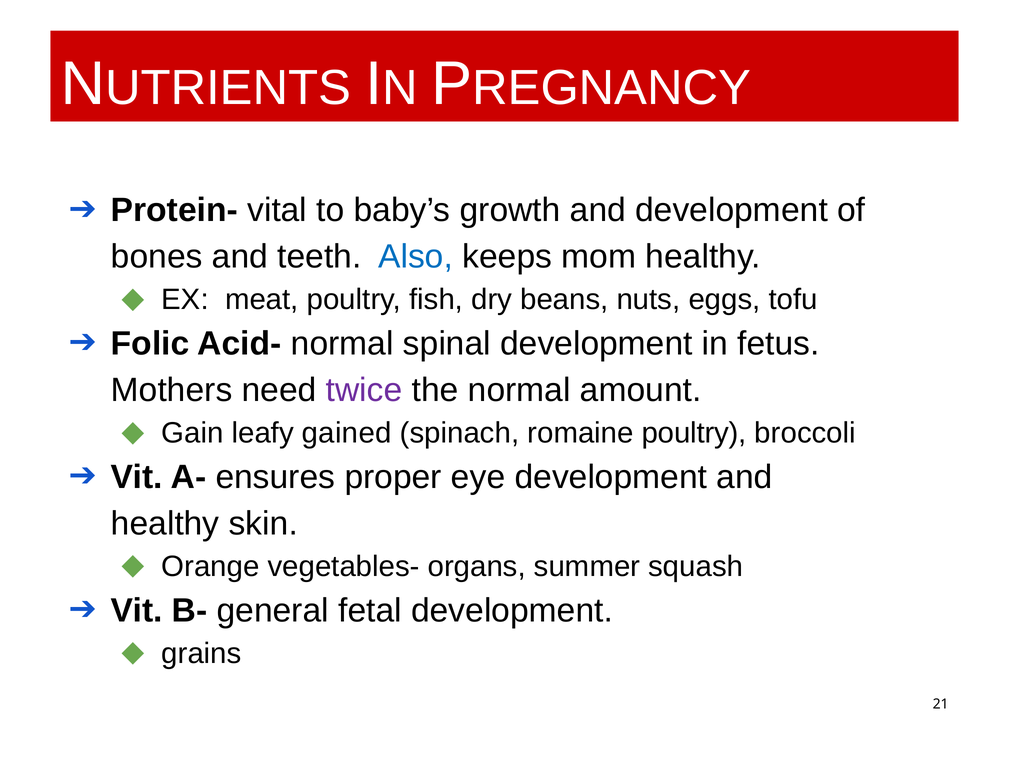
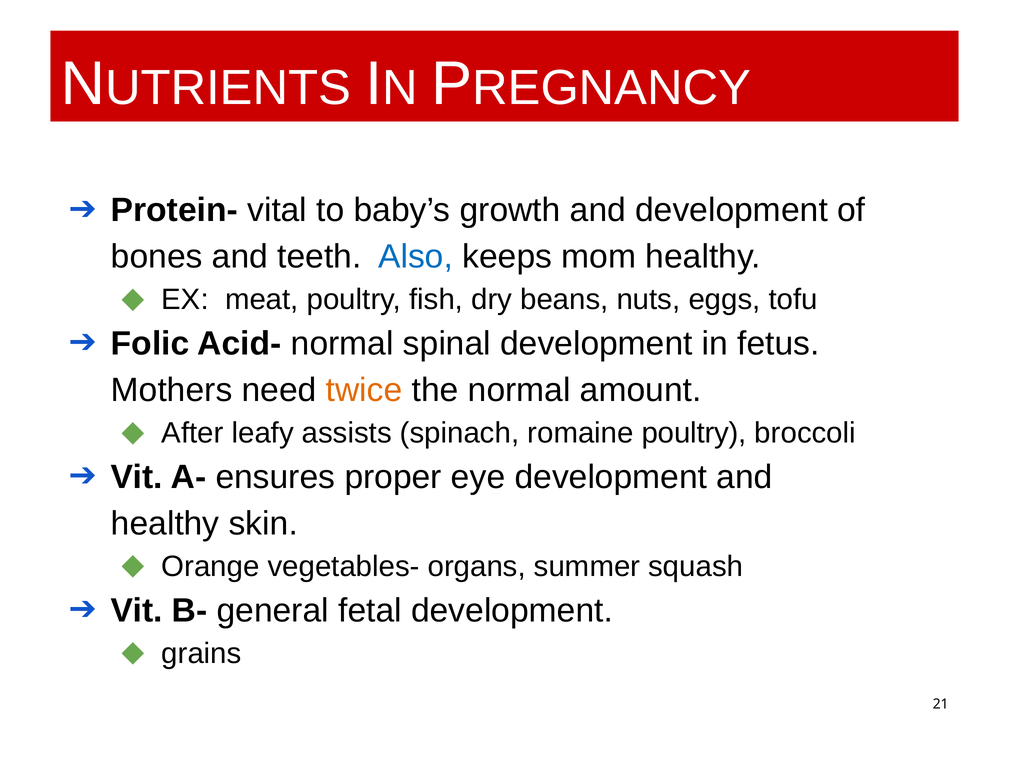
twice colour: purple -> orange (364, 390)
Gain: Gain -> After (192, 433)
gained: gained -> assists (347, 433)
